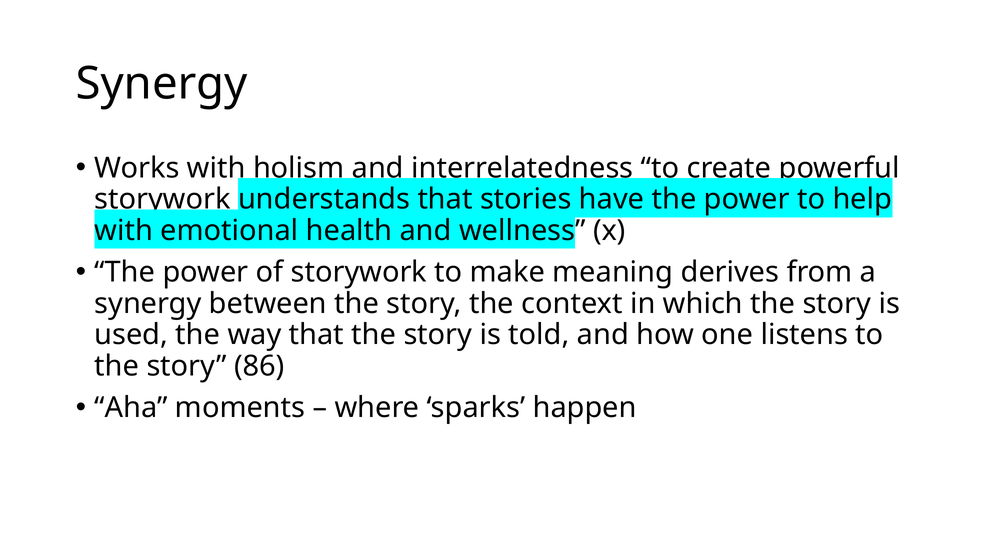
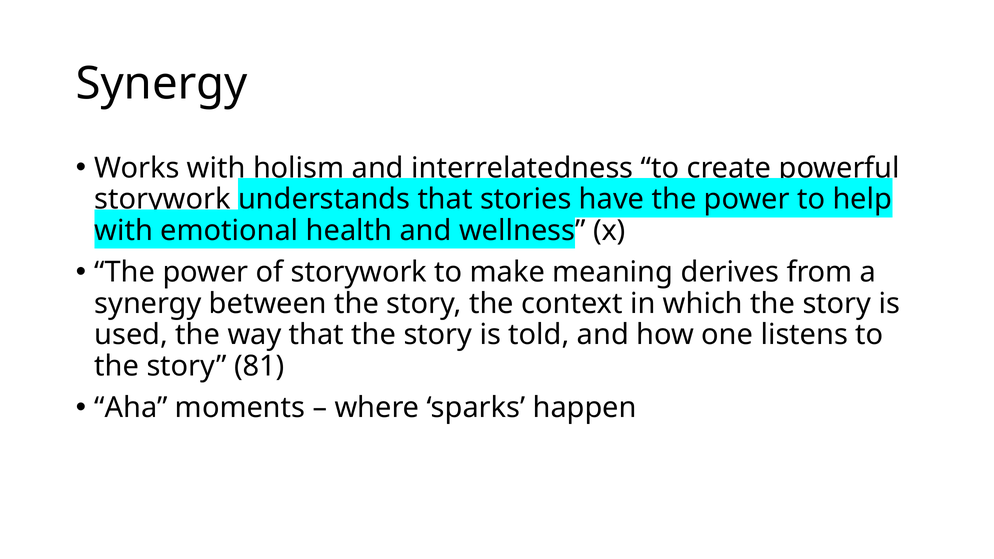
86: 86 -> 81 (259, 366)
